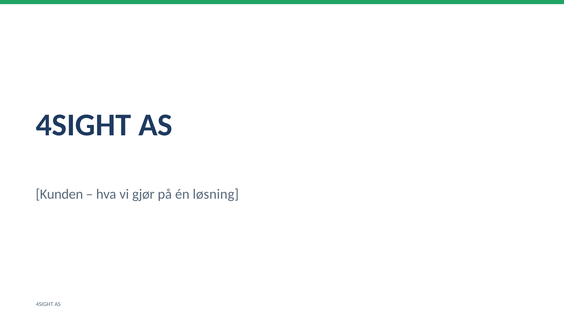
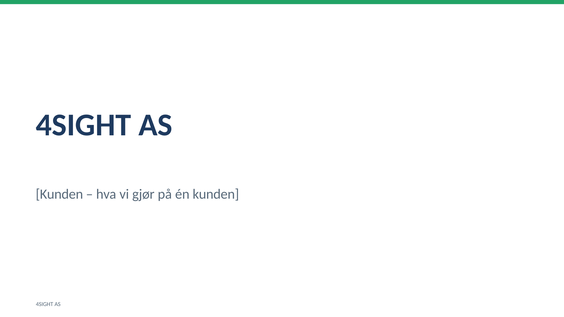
én løsning: løsning -> kunden (216, 194)
